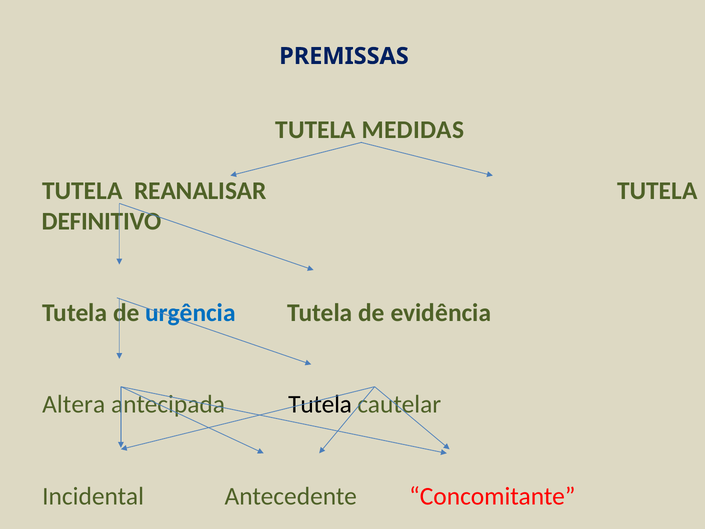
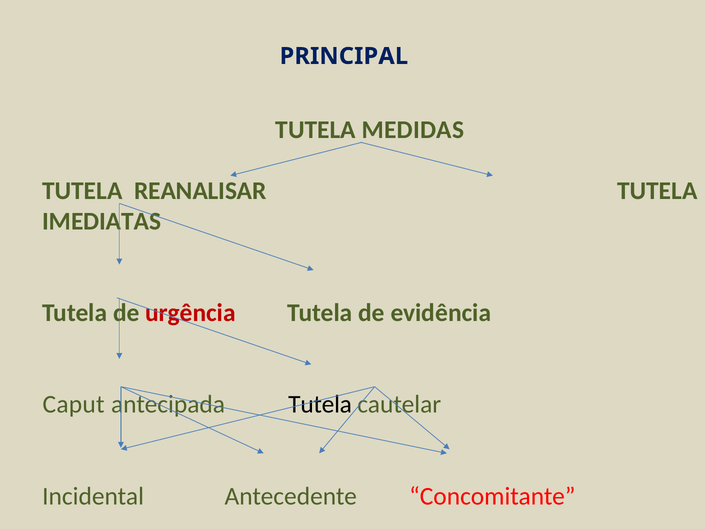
PREMISSAS: PREMISSAS -> PRINCIPAL (344, 56)
DEFINITIVO: DEFINITIVO -> IMEDIATAS (102, 221)
urgência colour: blue -> red (190, 313)
Altera: Altera -> Caput (74, 404)
